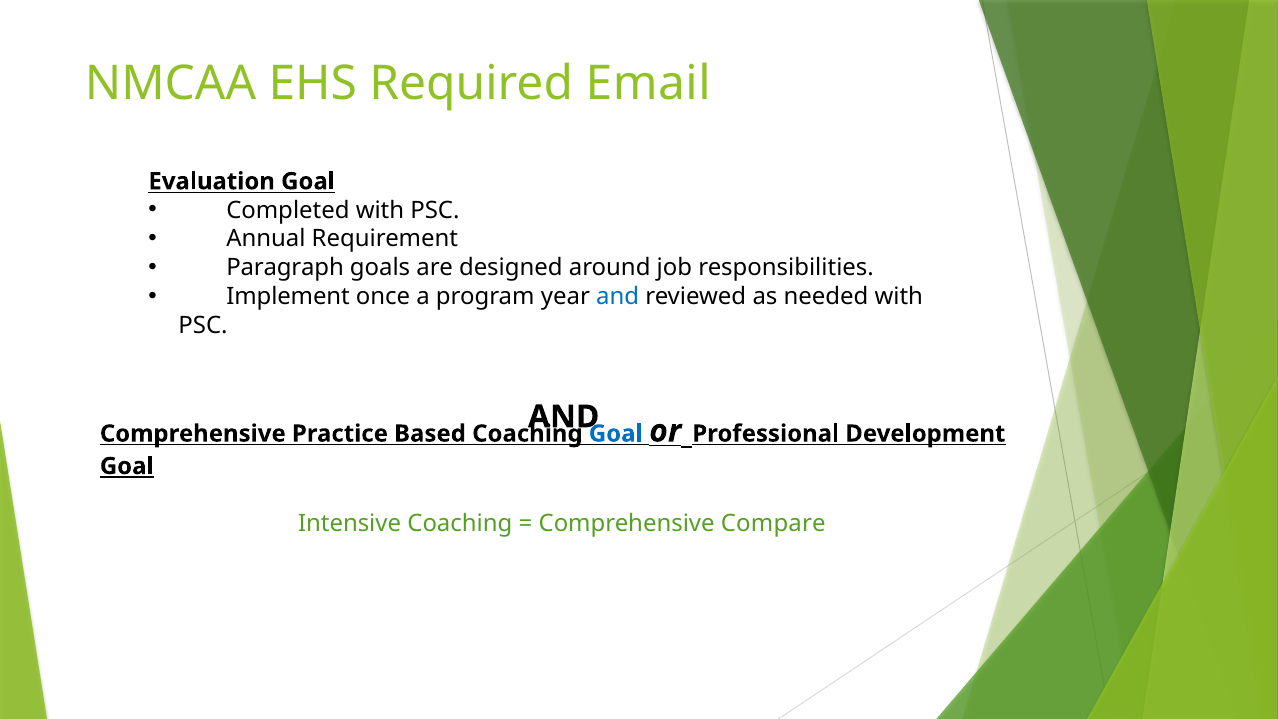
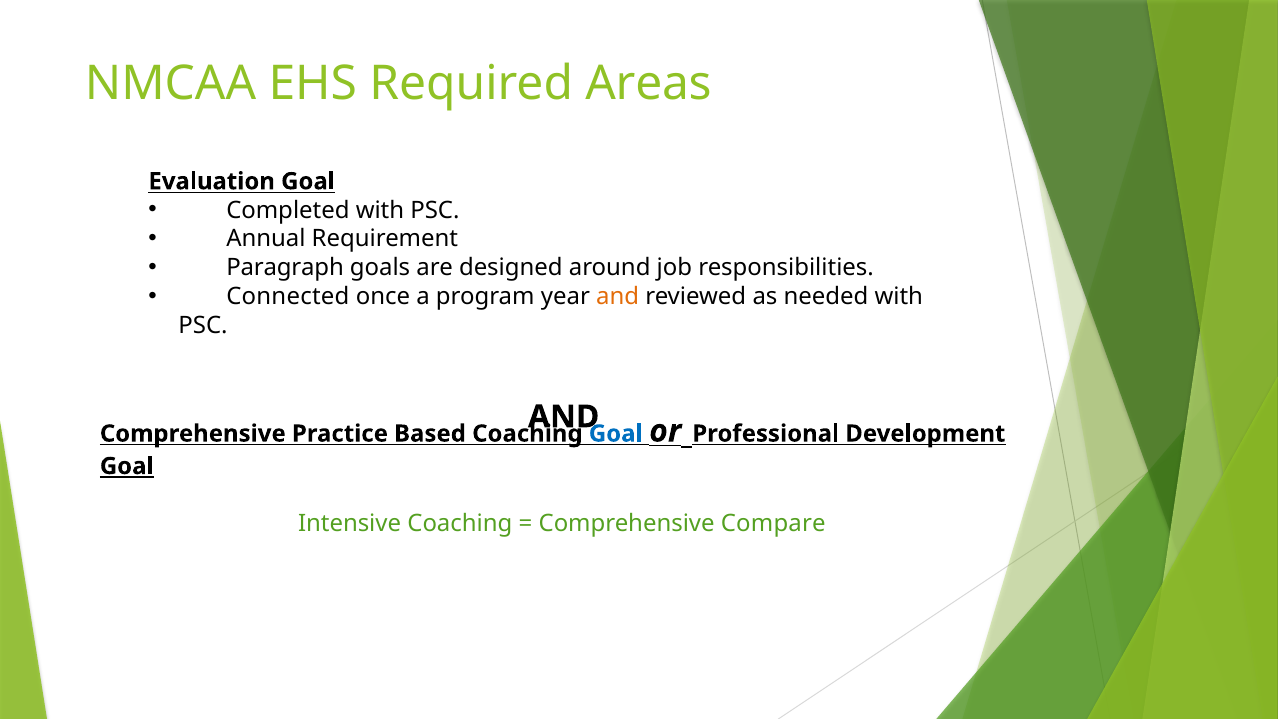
Email: Email -> Areas (648, 84)
Implement: Implement -> Connected (288, 296)
and colour: blue -> orange (618, 296)
